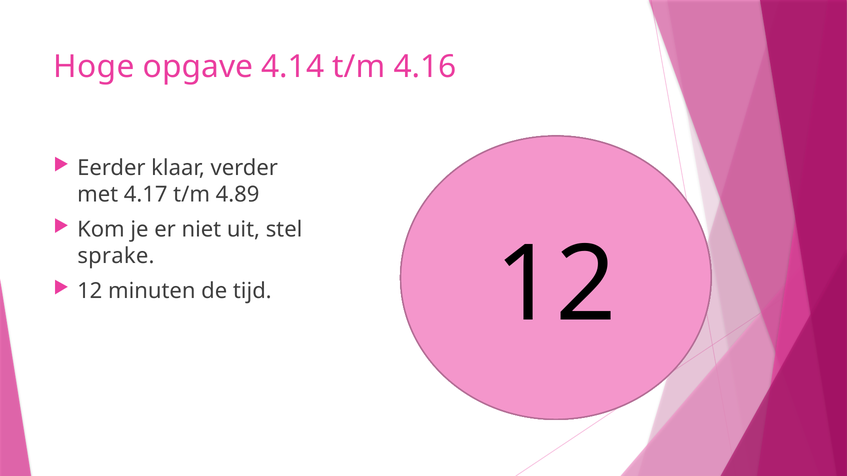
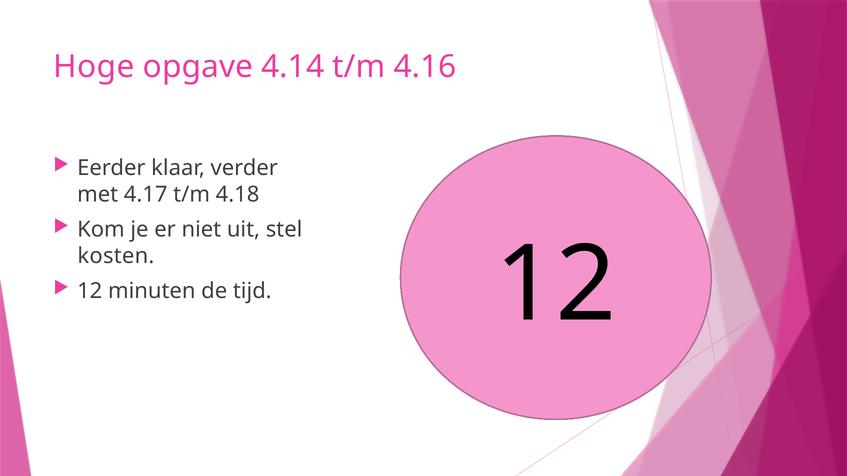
4.89: 4.89 -> 4.18 (238, 194)
sprake: sprake -> kosten (116, 256)
